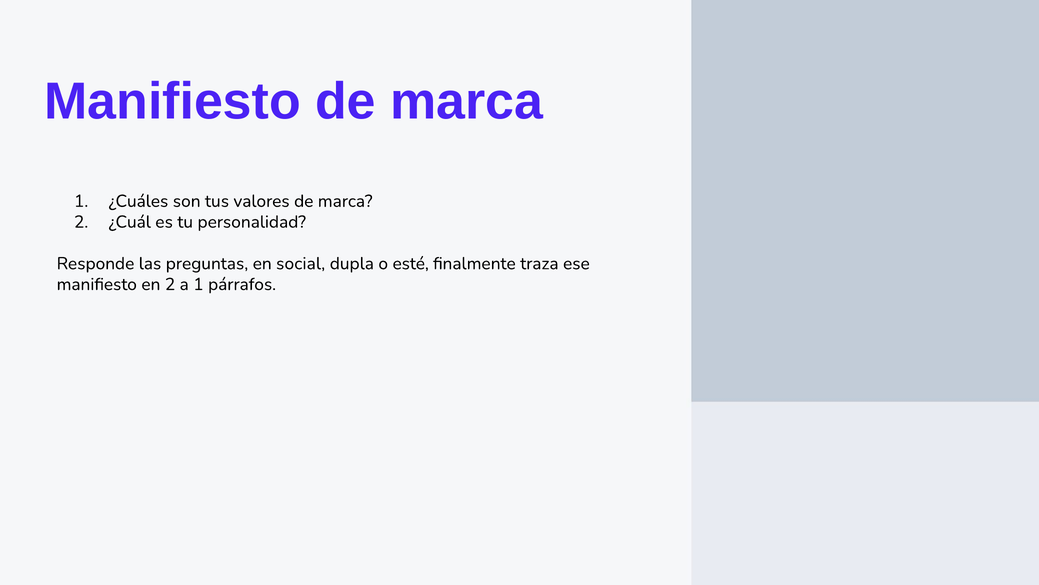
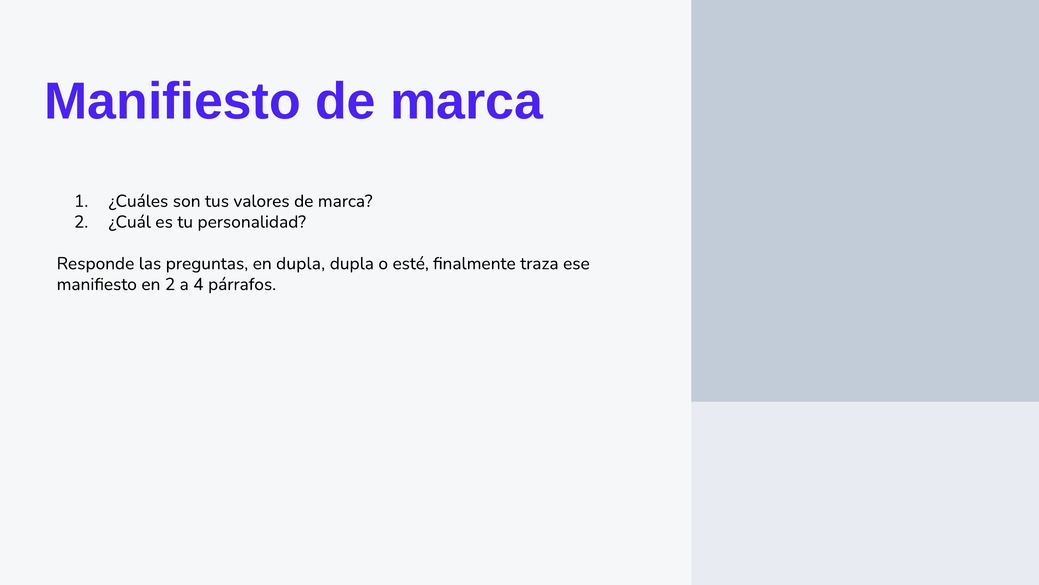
en social: social -> dupla (301, 263)
a 1: 1 -> 4 (198, 284)
